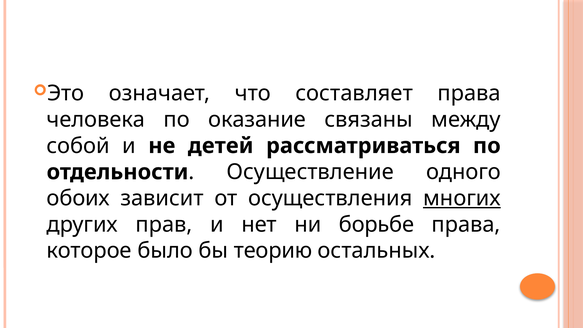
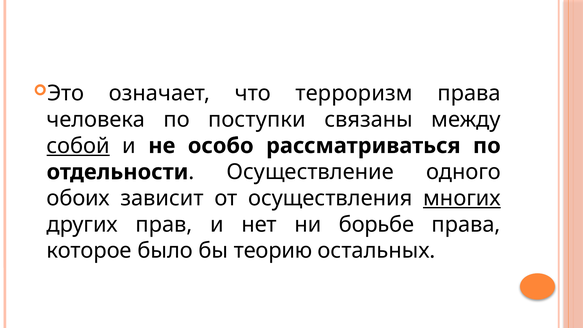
составляет: составляет -> терроризм (354, 93)
оказание: оказание -> поступки (257, 120)
собой underline: none -> present (78, 146)
детей: детей -> особо (221, 146)
